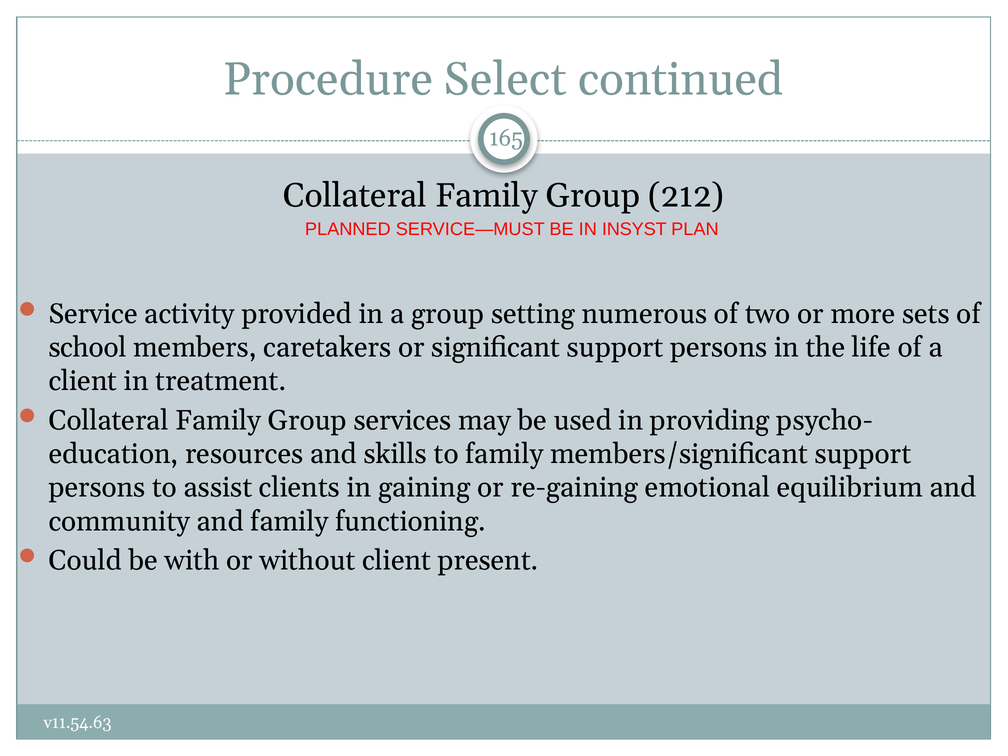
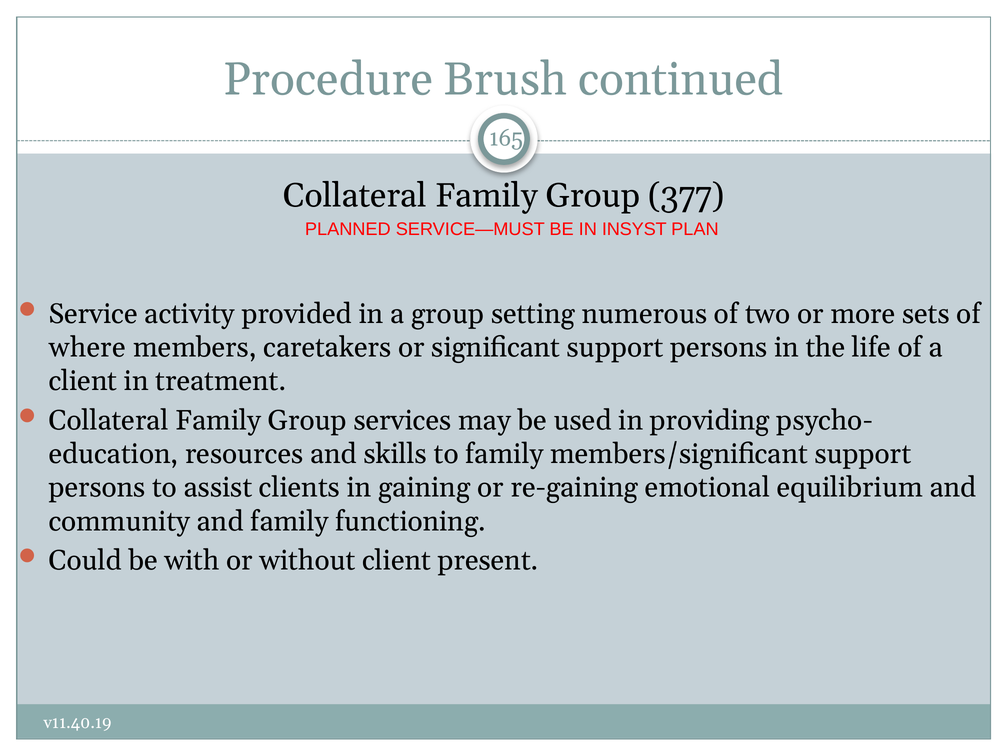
Select: Select -> Brush (506, 79)
212: 212 -> 377 (686, 195)
school: school -> where (87, 348)
v11.54.63: v11.54.63 -> v11.40.19 (78, 723)
